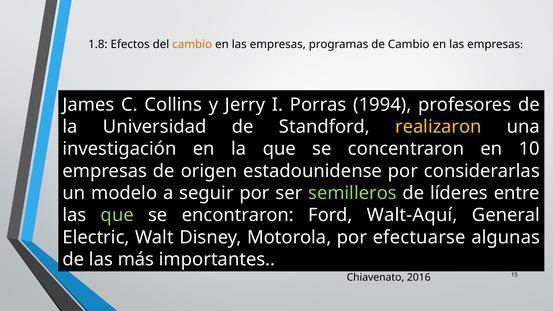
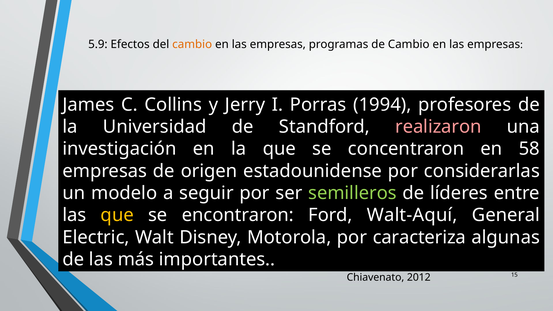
1.8: 1.8 -> 5.9 (98, 44)
realizaron colour: yellow -> pink (438, 127)
10: 10 -> 58 (529, 149)
que colour: light green -> yellow (117, 215)
efectuarse: efectuarse -> caracteriza (419, 237)
2016: 2016 -> 2012 (419, 278)
